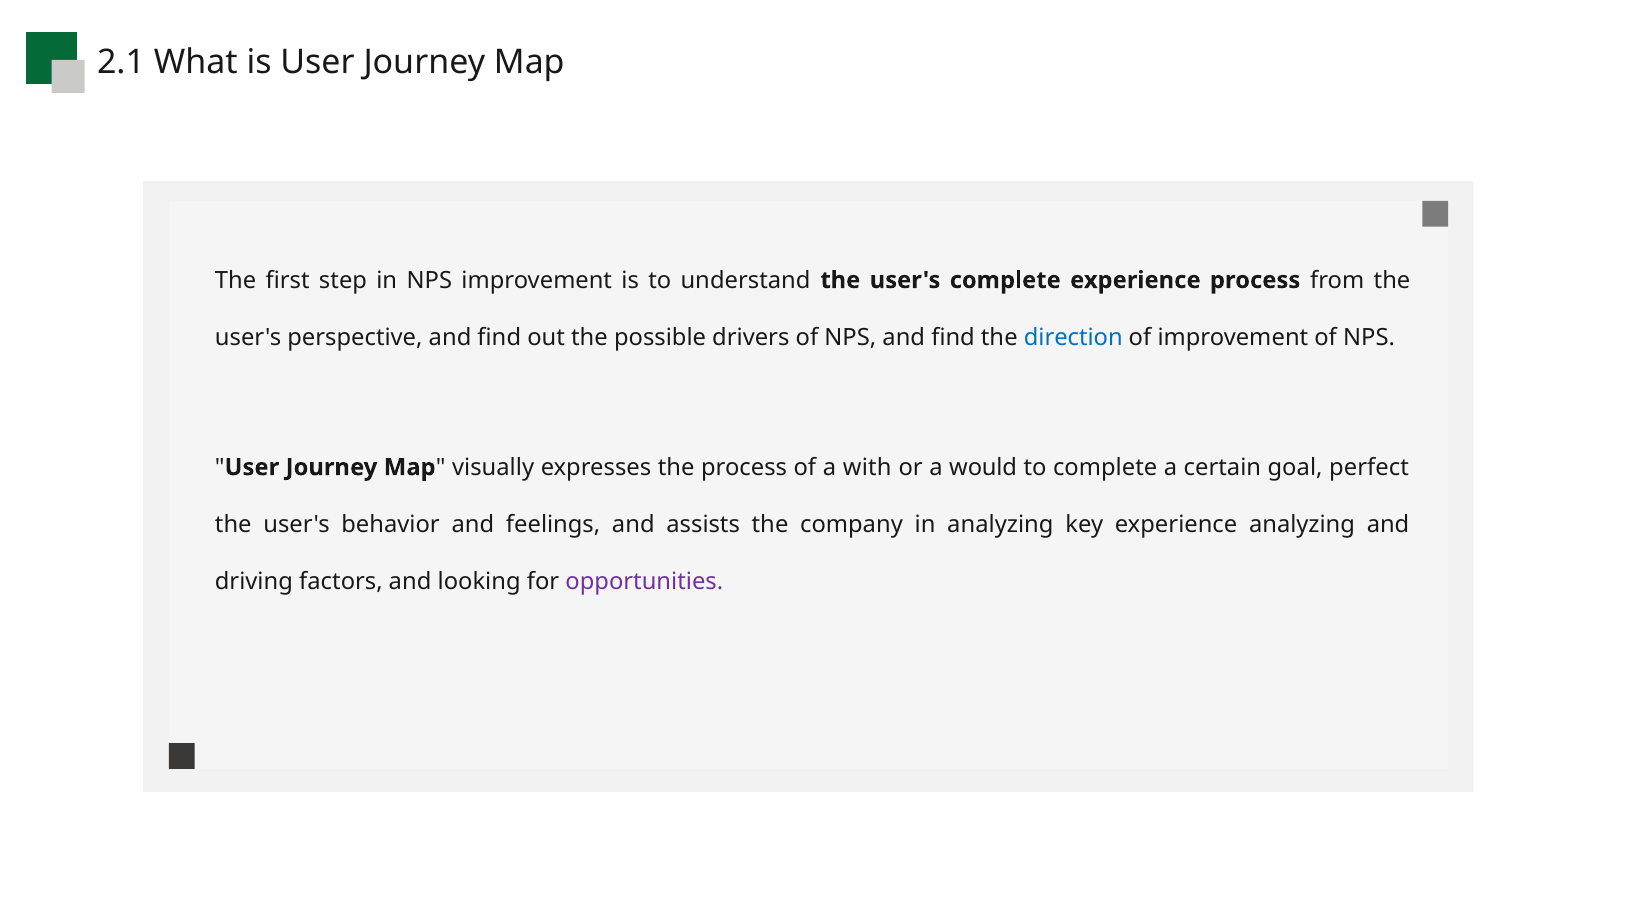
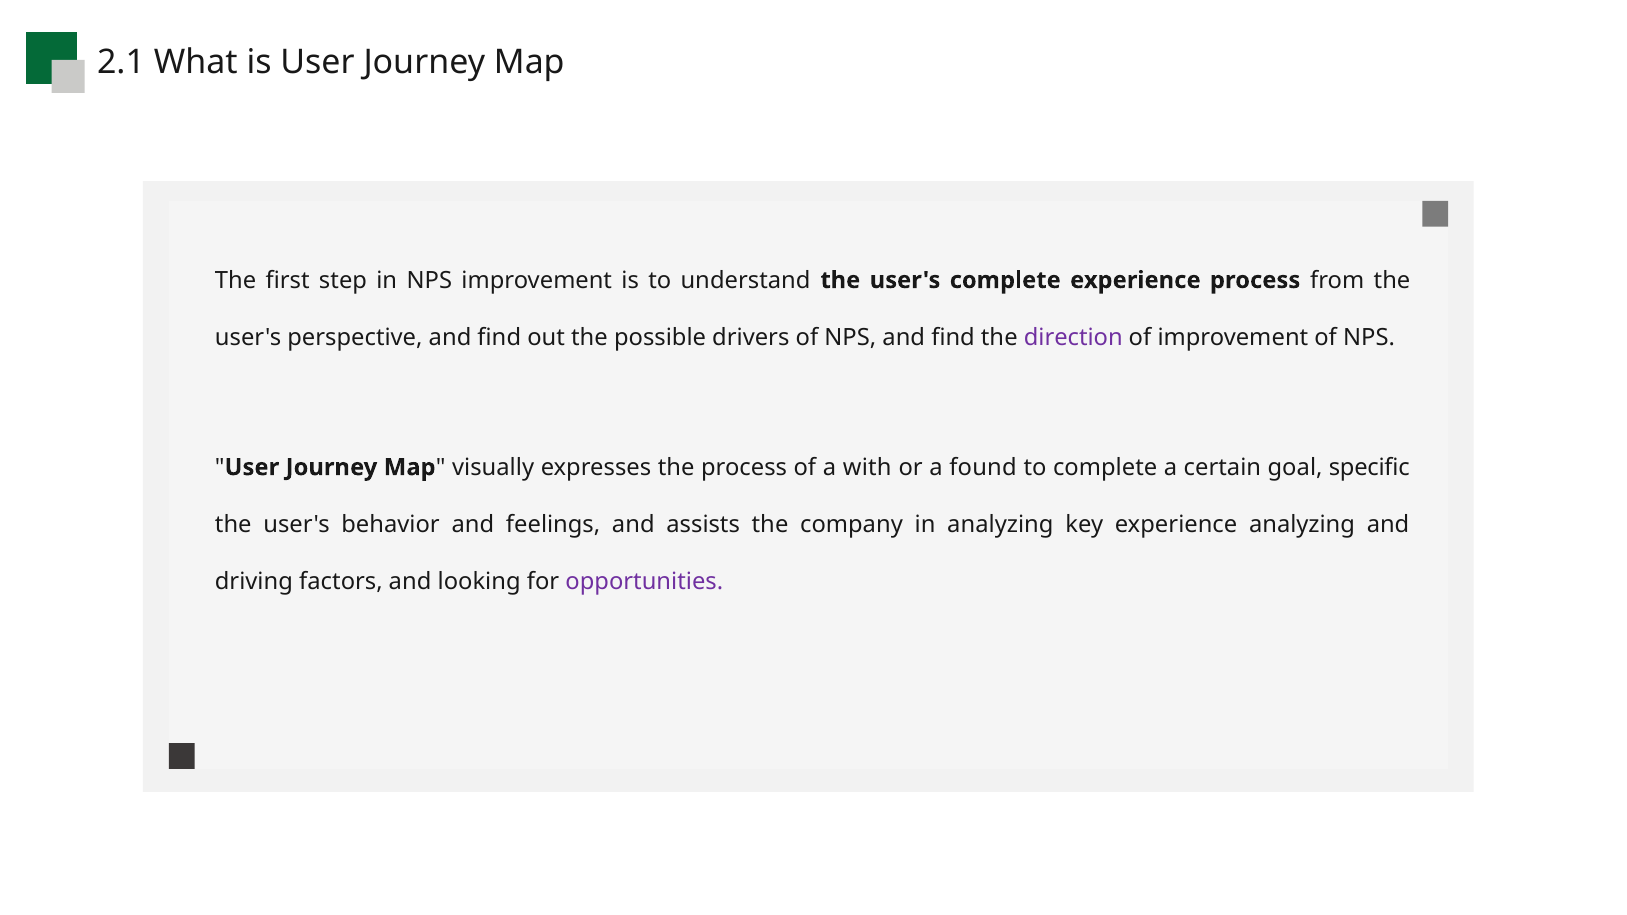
direction colour: blue -> purple (1073, 337)
would: would -> found (983, 467)
perfect: perfect -> specific (1369, 467)
